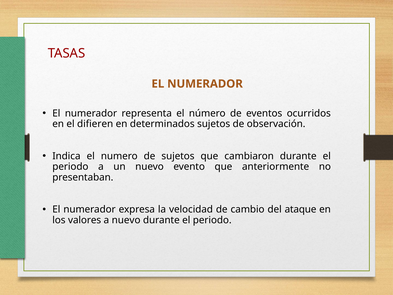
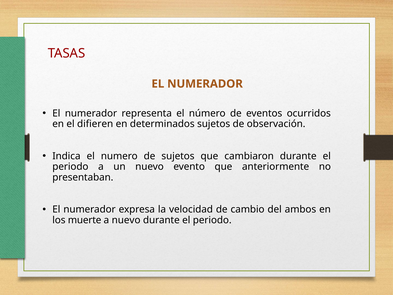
ataque: ataque -> ambos (300, 209)
valores: valores -> muerte (85, 220)
